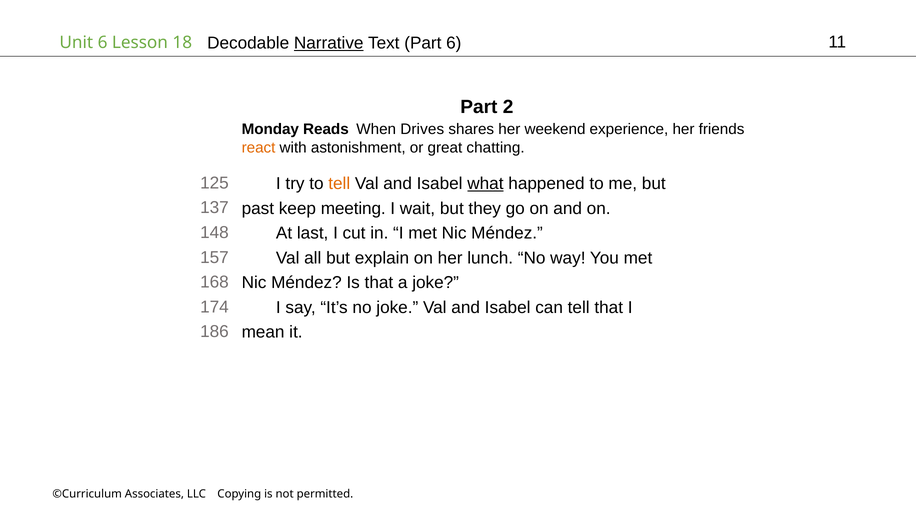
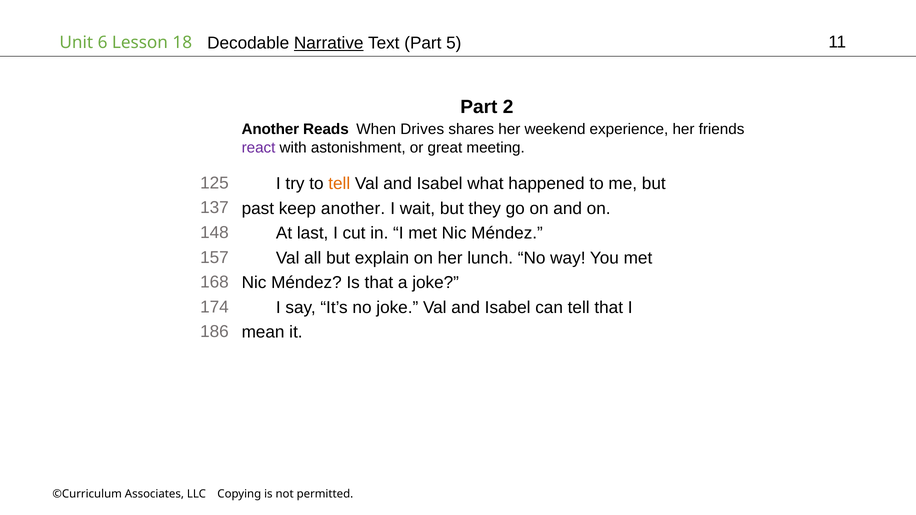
Part 6: 6 -> 5 (454, 43)
Monday: Monday -> Another (270, 129)
react colour: orange -> purple (259, 148)
chatting: chatting -> meeting (496, 148)
what underline: present -> none (485, 184)
keep meeting: meeting -> another (353, 208)
